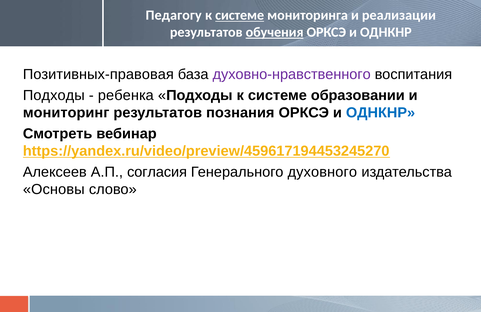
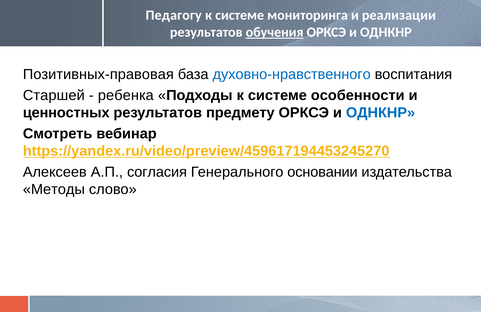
системе underline: present -> none (240, 15)
духовно-нравственного colour: purple -> blue (292, 74)
Подходы: Подходы -> Старшей (54, 95)
образовании: образовании -> особенности (358, 95)
мониторинг: мониторинг -> ценностных (66, 113)
познания: познания -> предмету (240, 113)
духовного: духовного -> основании (322, 172)
Основы: Основы -> Методы (54, 190)
